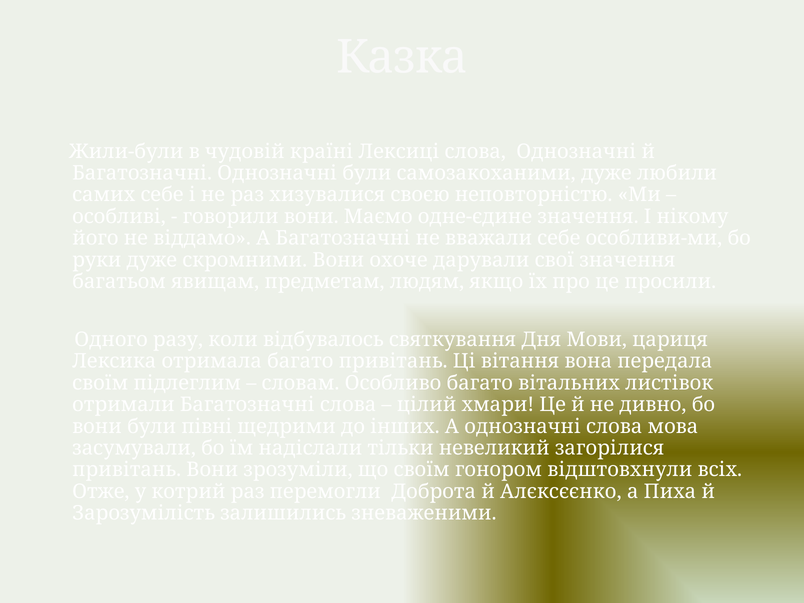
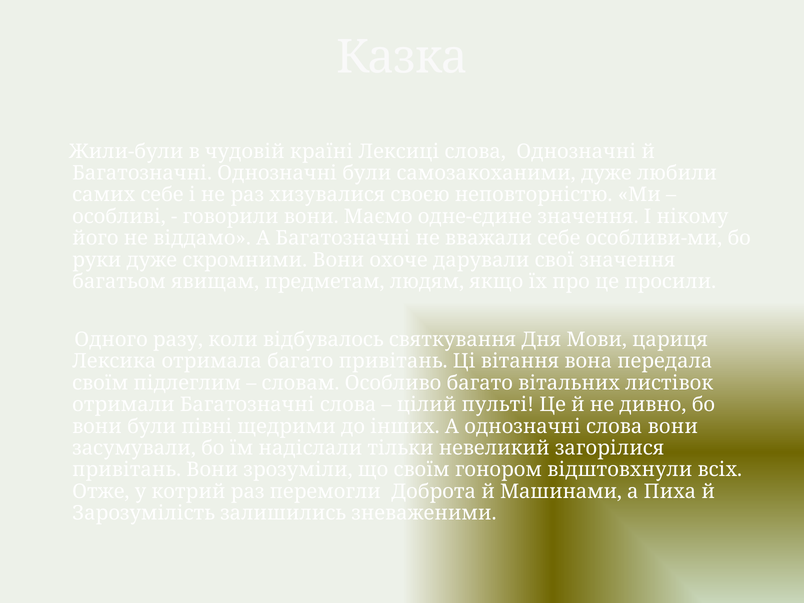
хмари: хмари -> пульті (498, 405)
слова мова: мова -> вони (673, 426)
Алєксєєнко: Алєксєєнко -> Машинами (561, 492)
